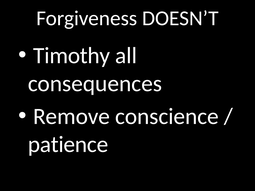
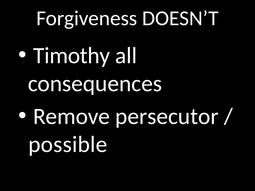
conscience: conscience -> persecutor (167, 117)
patience: patience -> possible (68, 145)
